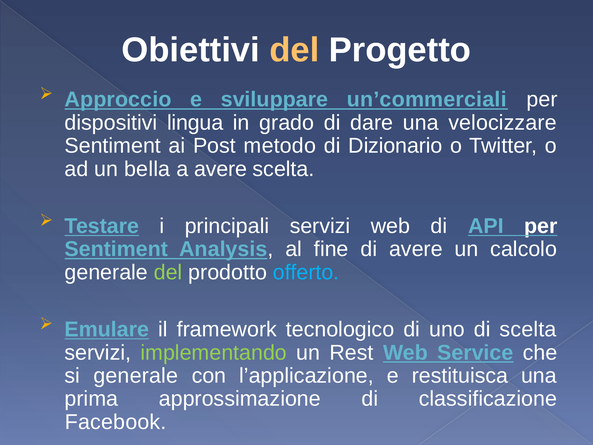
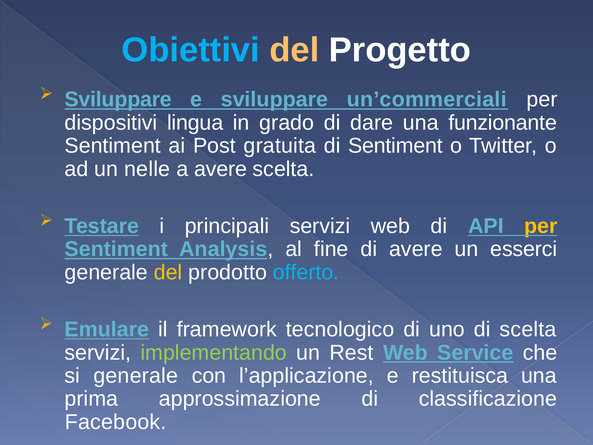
Obiettivi colour: white -> light blue (191, 50)
Approccio: Approccio -> Sviluppare (118, 100)
velocizzare: velocizzare -> funzionante (503, 123)
metodo: metodo -> gratuita (280, 146)
di Dizionario: Dizionario -> Sentiment (395, 146)
bella: bella -> nelle (147, 169)
per colour: white -> yellow (541, 226)
calcolo: calcolo -> esserci (524, 249)
del colour: light green -> yellow (168, 272)
